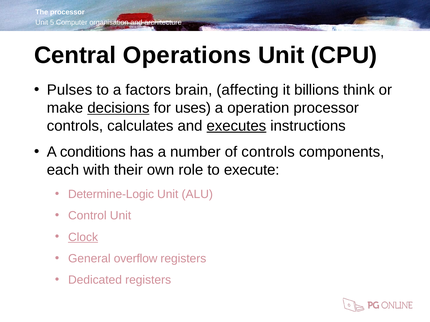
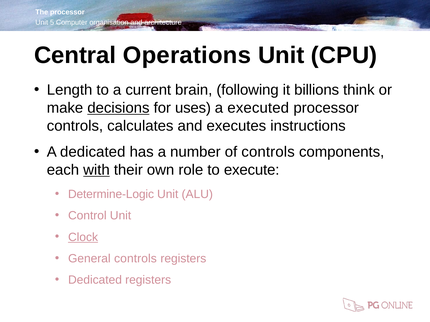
Pulses: Pulses -> Length (70, 90)
factors: factors -> current (148, 90)
affecting: affecting -> following (248, 90)
operation: operation -> executed (258, 108)
executes underline: present -> none (236, 126)
A conditions: conditions -> dedicated (93, 152)
with underline: none -> present (96, 170)
General overflow: overflow -> controls (135, 259)
